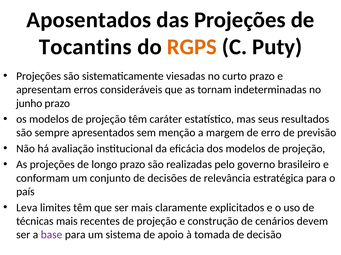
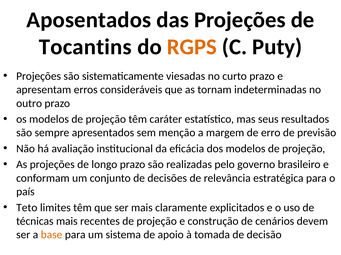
junho: junho -> outro (29, 104)
Leva: Leva -> Teto (27, 208)
base colour: purple -> orange (52, 235)
